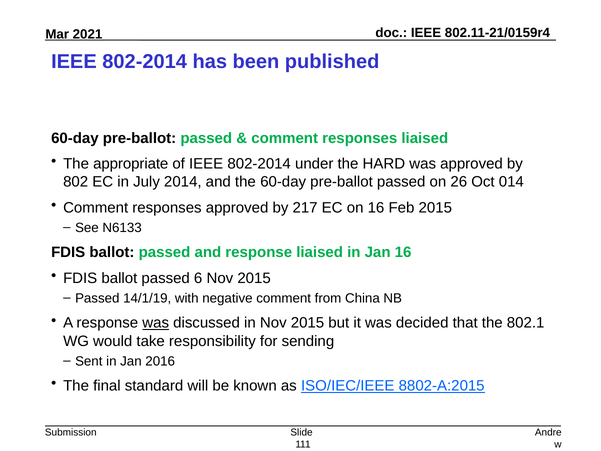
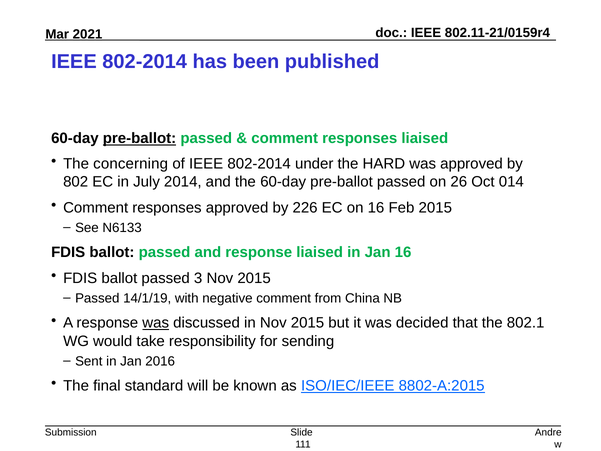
pre-ballot underline: none -> present (140, 138)
appropriate: appropriate -> concerning (131, 164)
217: 217 -> 226 (305, 207)
6: 6 -> 3 (198, 278)
